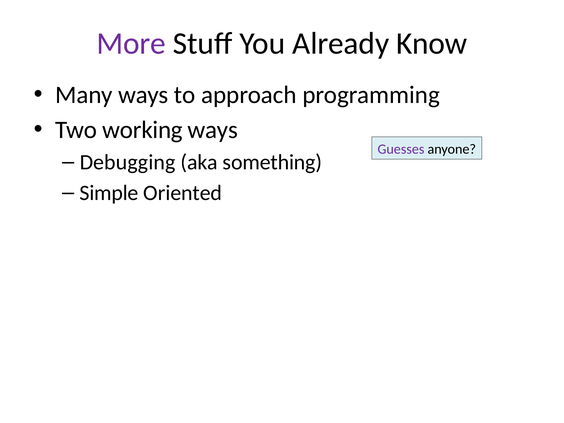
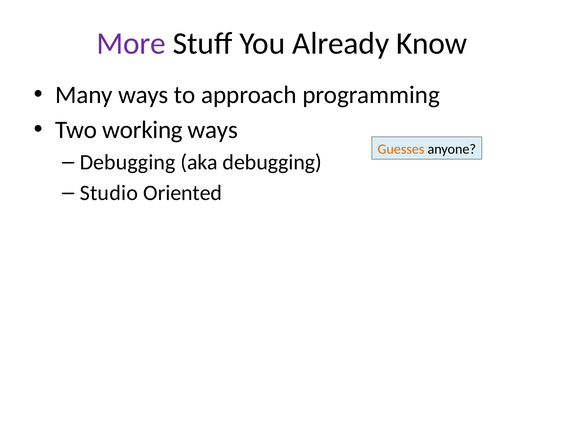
Guesses colour: purple -> orange (401, 149)
aka something: something -> debugging (272, 162)
Simple: Simple -> Studio (109, 193)
